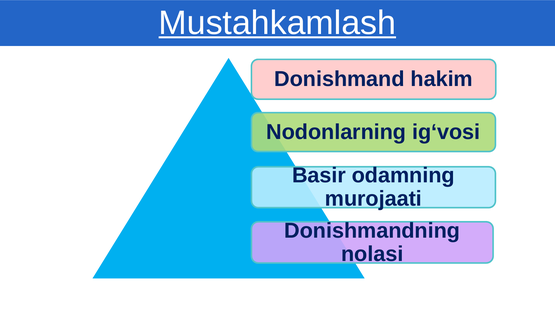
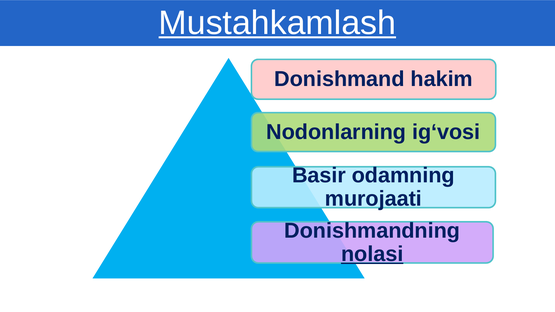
nolasi underline: none -> present (372, 254)
